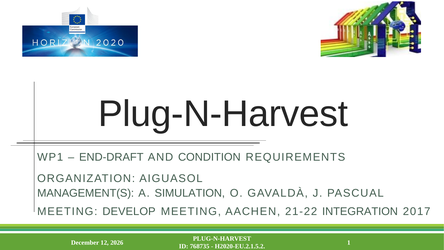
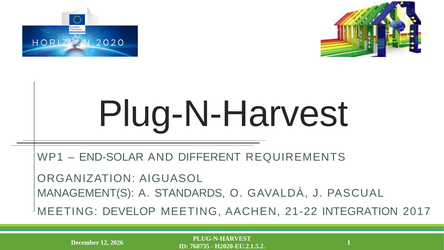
END-DRAFT: END-DRAFT -> END-SOLAR (111, 157)
CONDITION: CONDITION -> DIFFERENT (209, 157)
SIMULATION: SIMULATION -> STANDARDS (190, 193)
